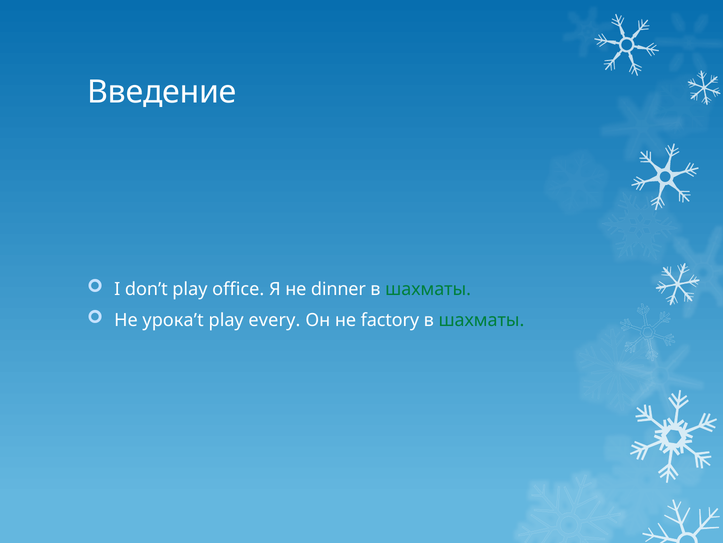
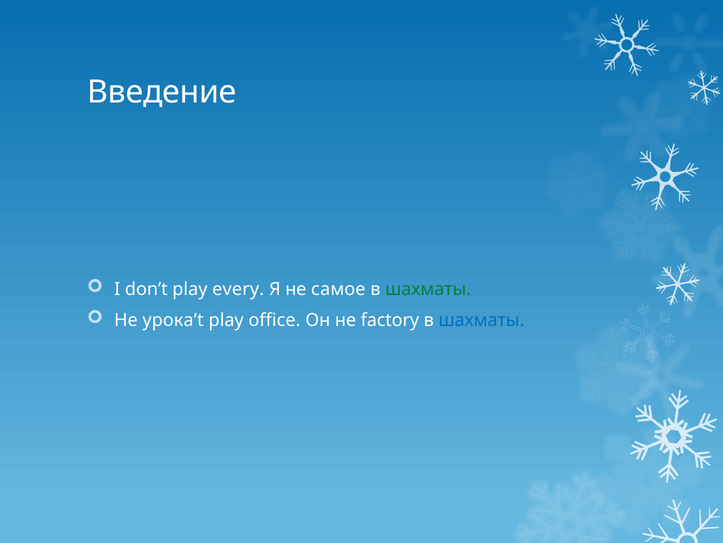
office: office -> every (238, 289)
dinner: dinner -> самое (338, 289)
every: every -> office (274, 320)
шахматы colour: green -> blue (481, 320)
